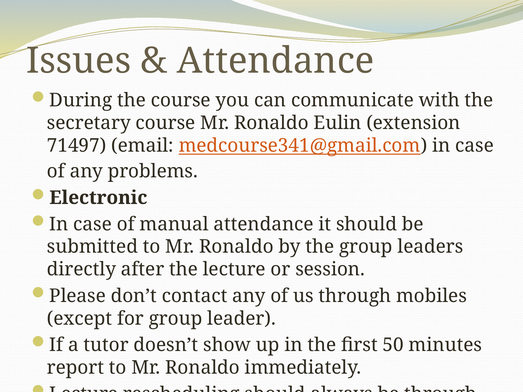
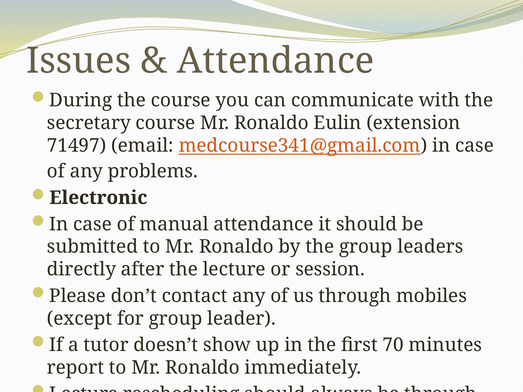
50: 50 -> 70 (393, 345)
